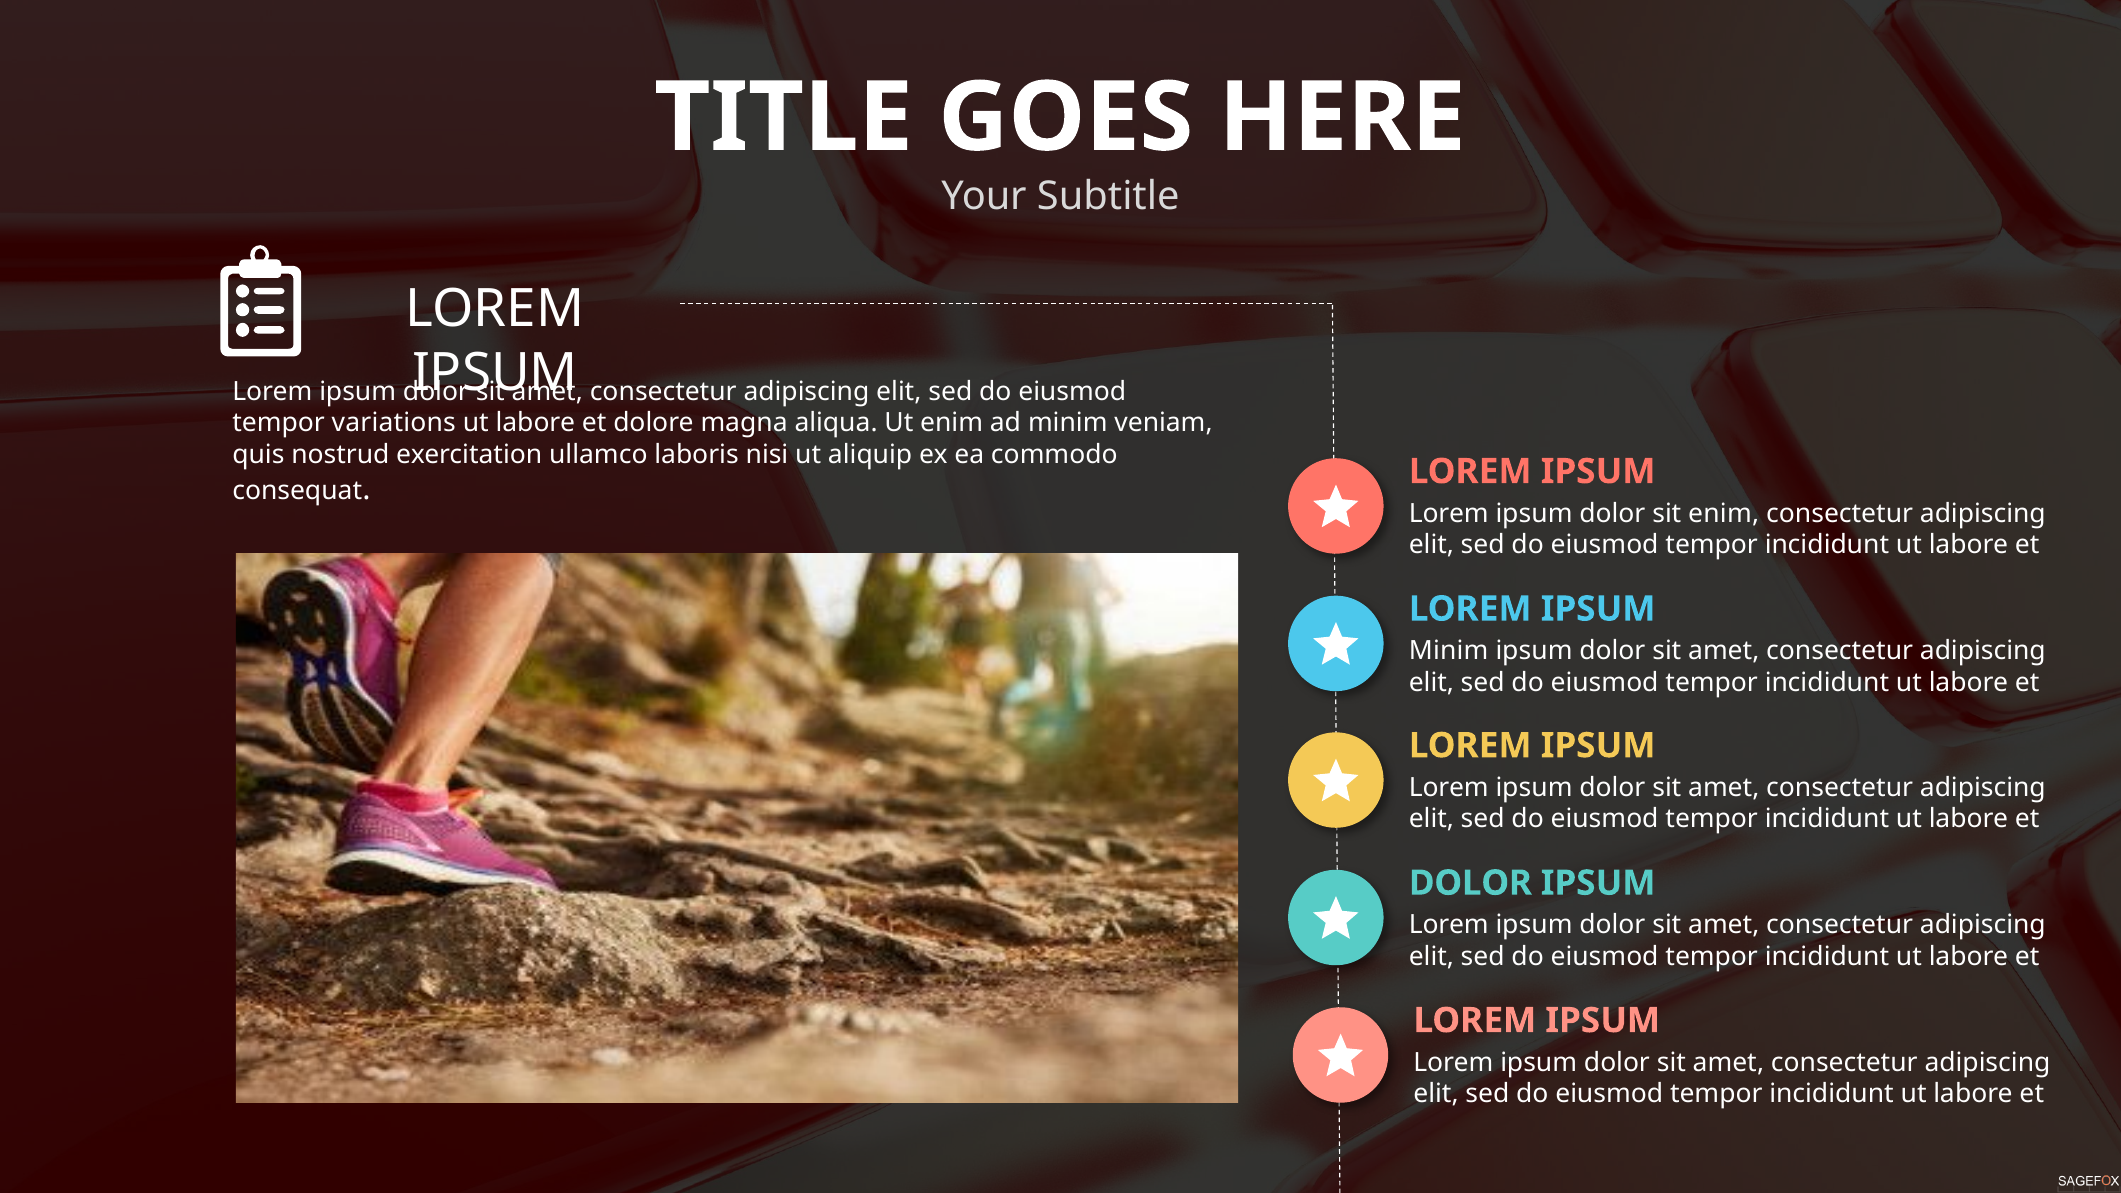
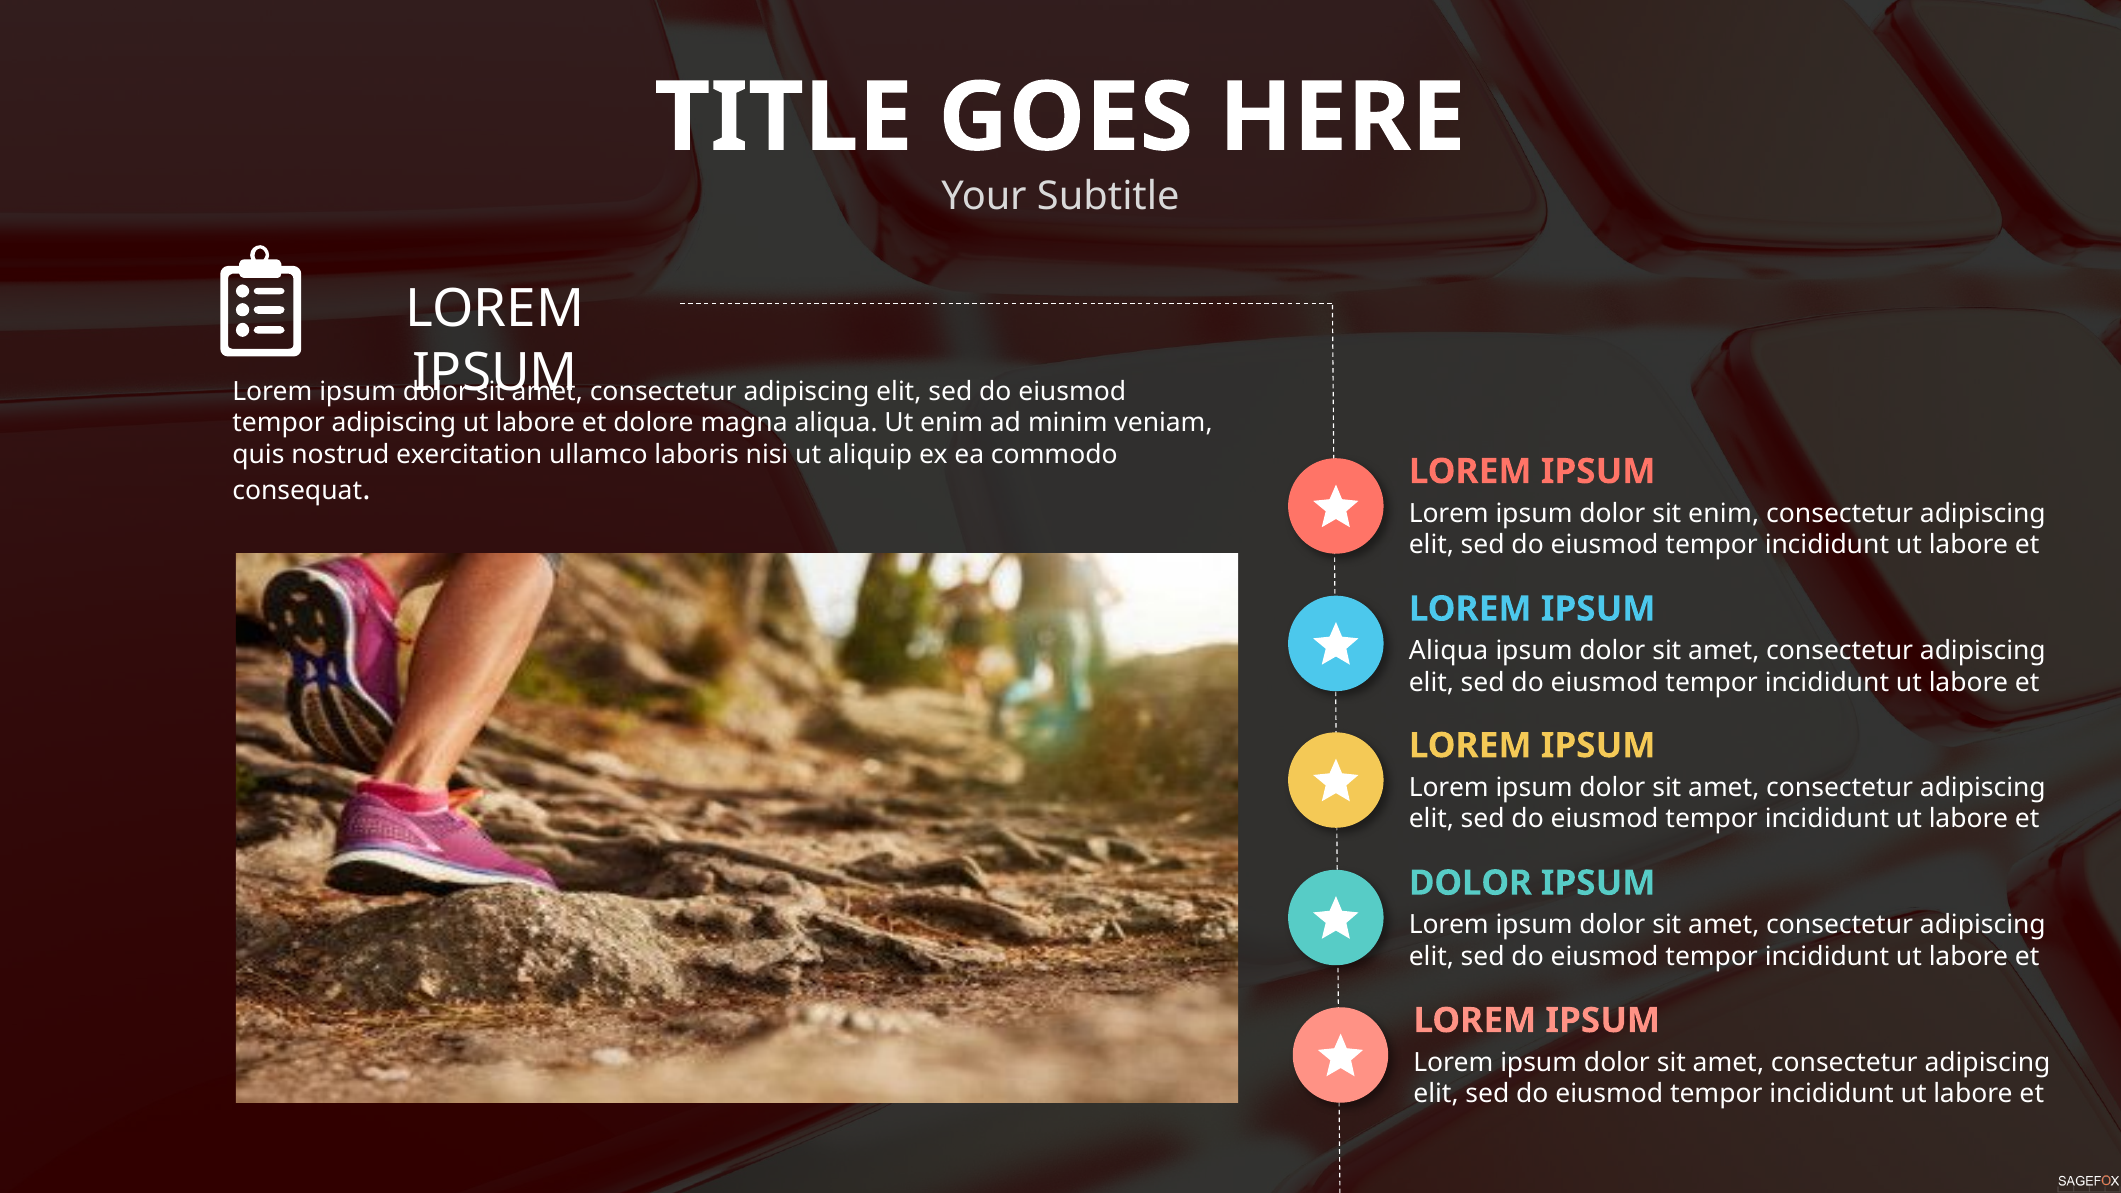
tempor variations: variations -> adipiscing (394, 423)
Minim: Minim -> Aliqua (1449, 651)
